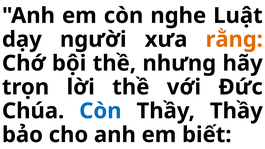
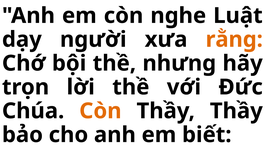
Còn colour: blue -> orange (100, 111)
